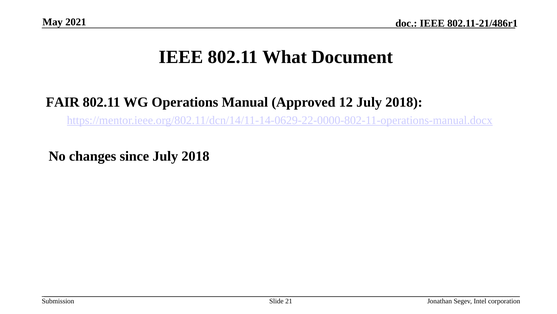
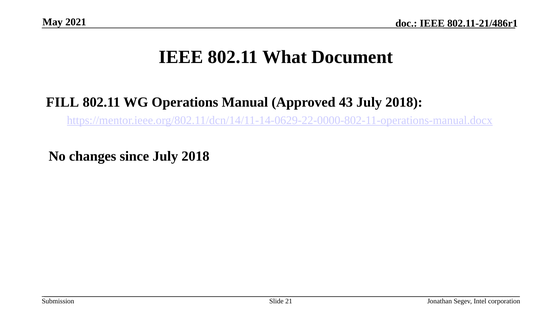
FAIR: FAIR -> FILL (63, 102)
12: 12 -> 43 (346, 102)
